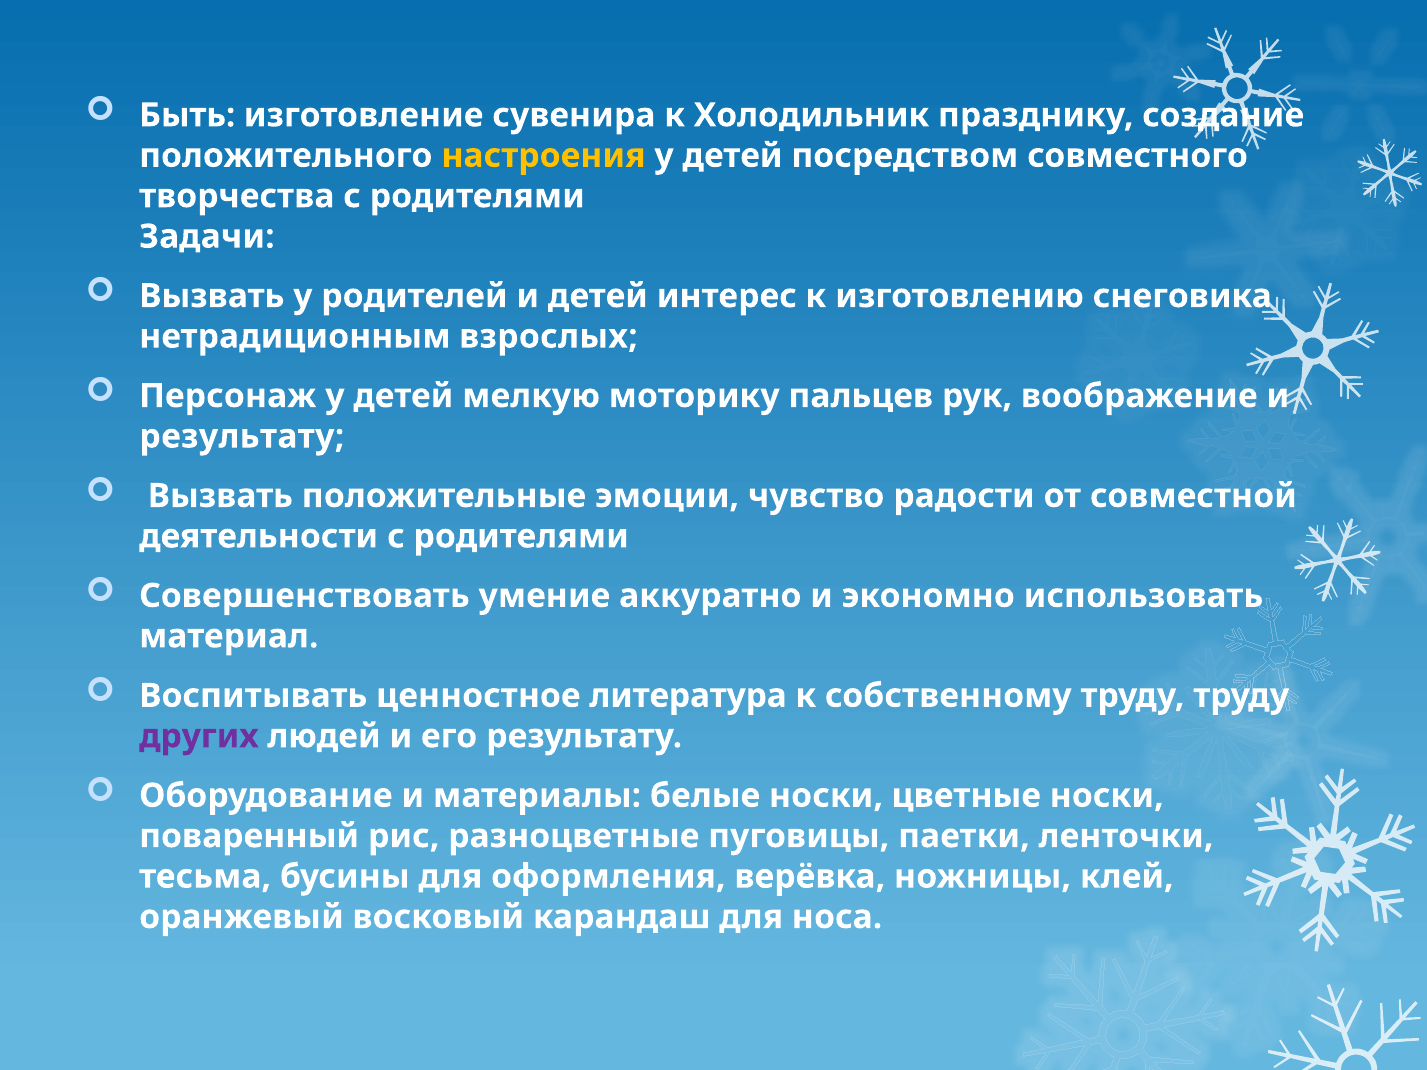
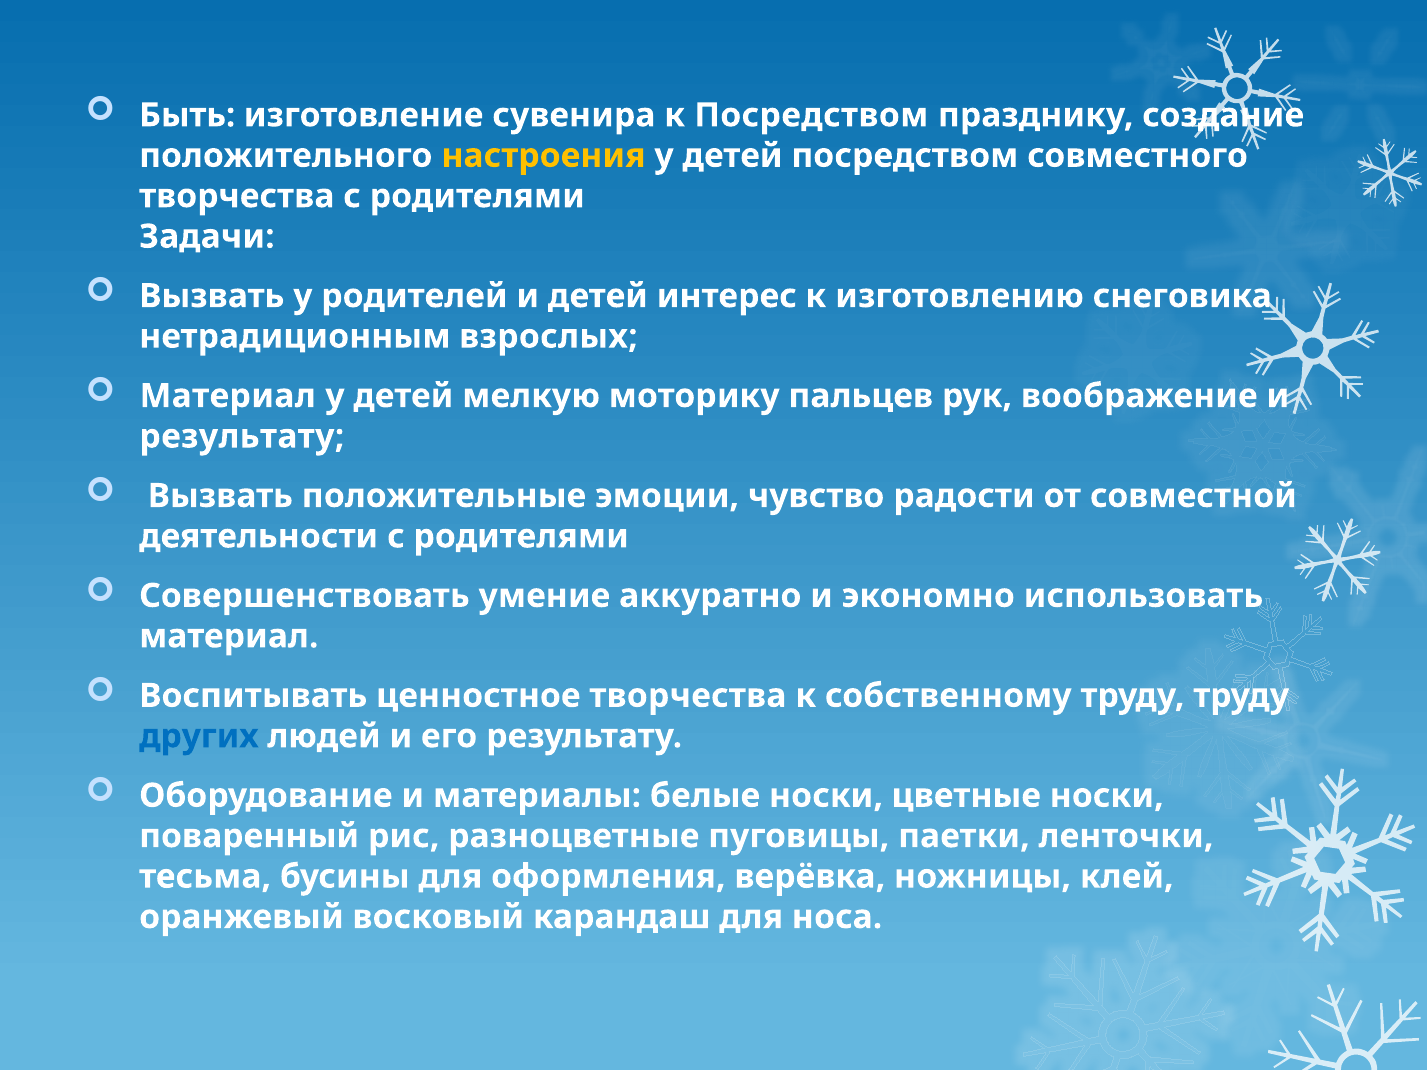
к Холодильник: Холодильник -> Посредством (811, 115)
Персонаж: Персонаж -> Материал (228, 396)
ценностное литература: литература -> творчества (688, 696)
других colour: purple -> blue (199, 736)
